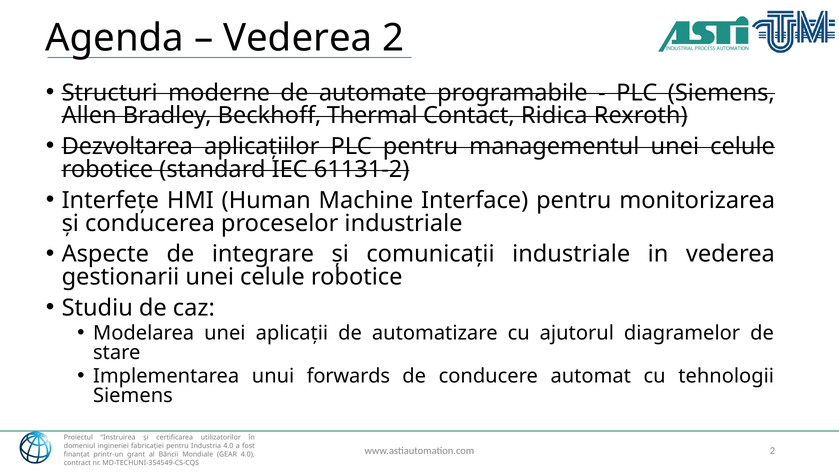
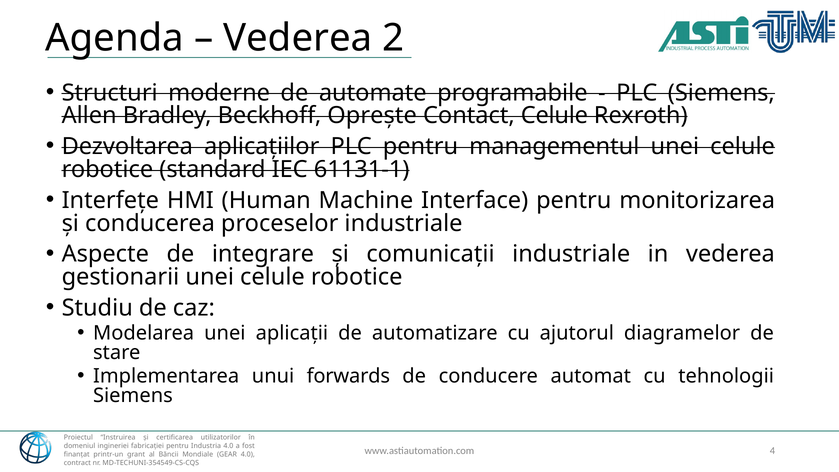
Thermal: Thermal -> Oprește (372, 116)
Contact Ridica: Ridica -> Celule (554, 116)
61131-2: 61131-2 -> 61131-1 (362, 169)
www.astiautomation.com 2: 2 -> 4 (772, 451)
